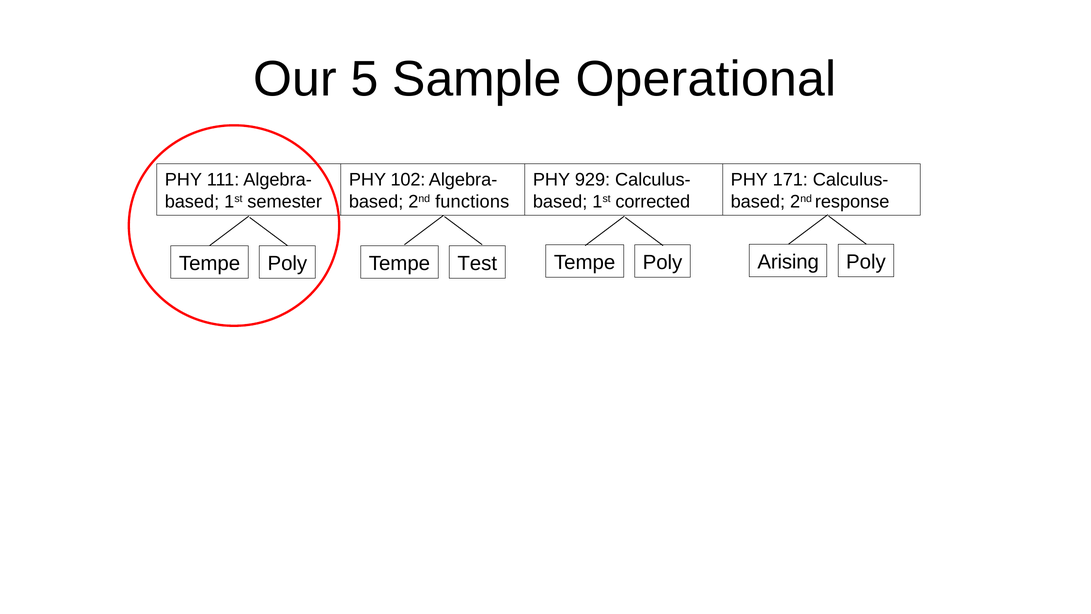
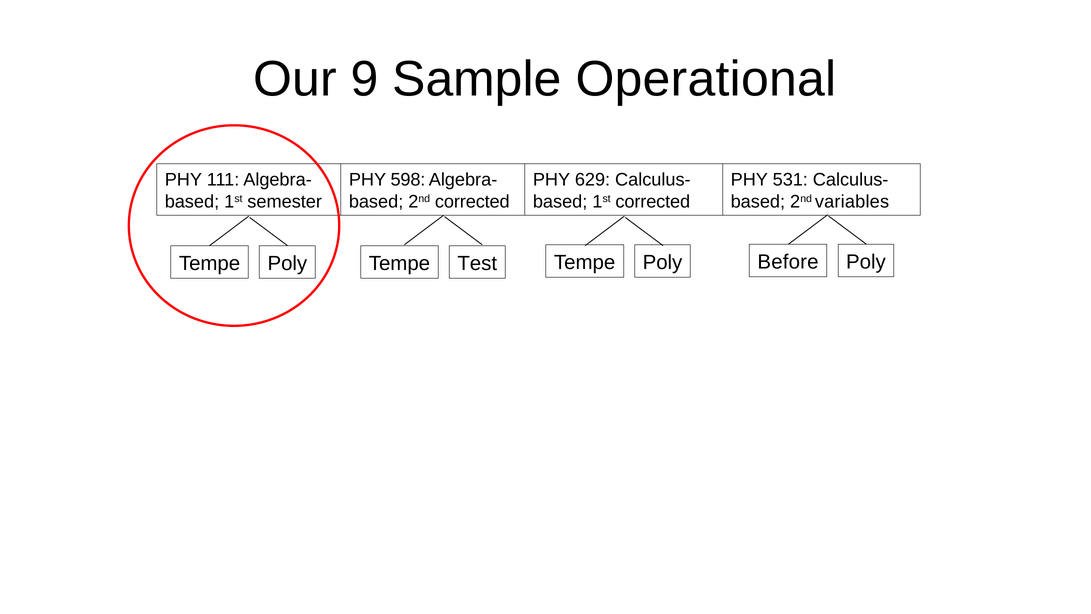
5: 5 -> 9 (364, 79)
102: 102 -> 598 (408, 180)
929: 929 -> 629 (593, 180)
171: 171 -> 531 (790, 180)
2nd functions: functions -> corrected (472, 202)
response: response -> variables (852, 202)
Arising: Arising -> Before (788, 262)
